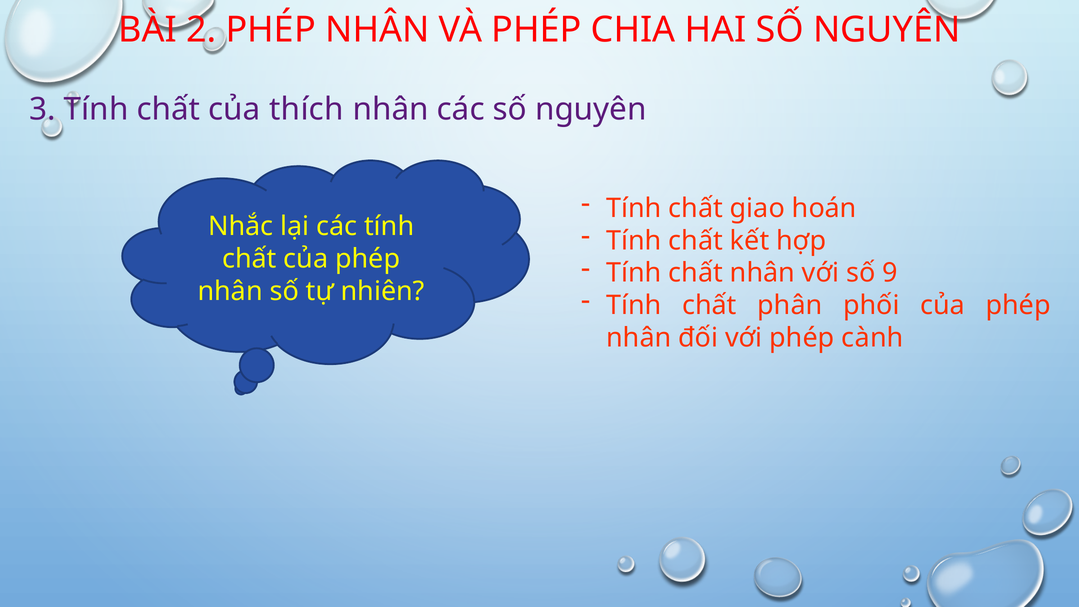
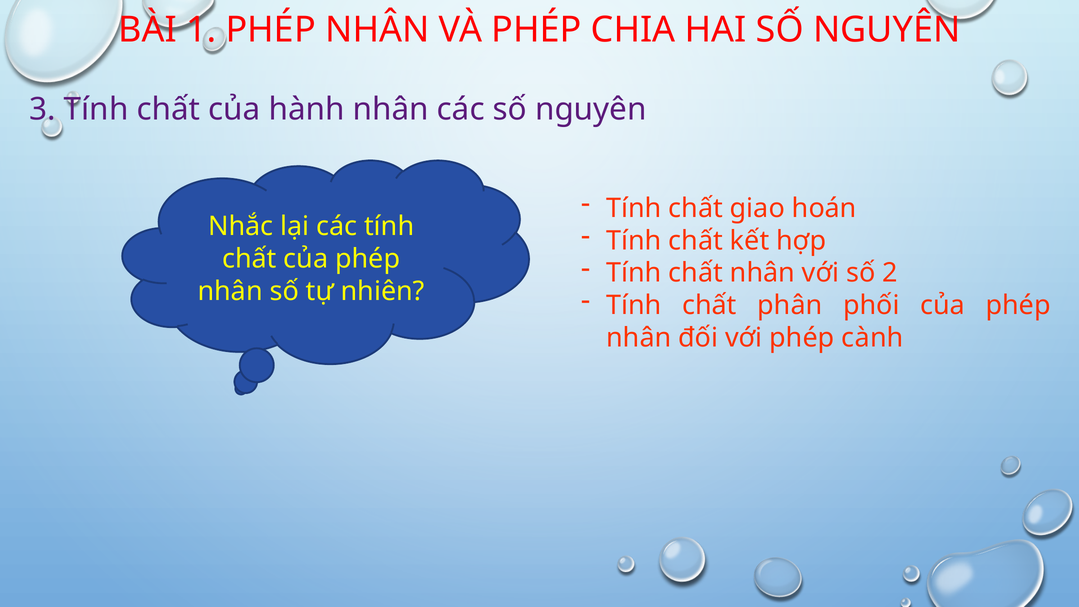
2: 2 -> 1 (201, 30)
thích: thích -> hành (307, 109)
9: 9 -> 2 (890, 273)
